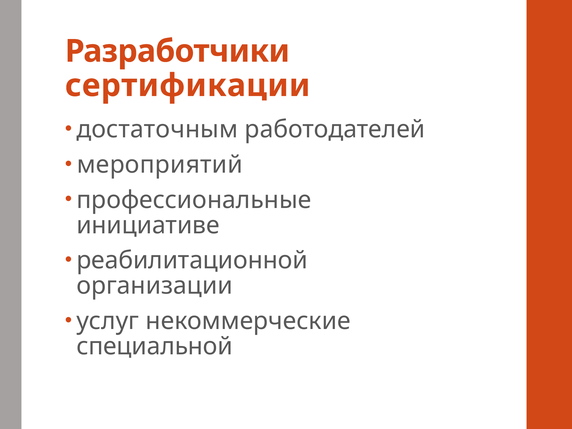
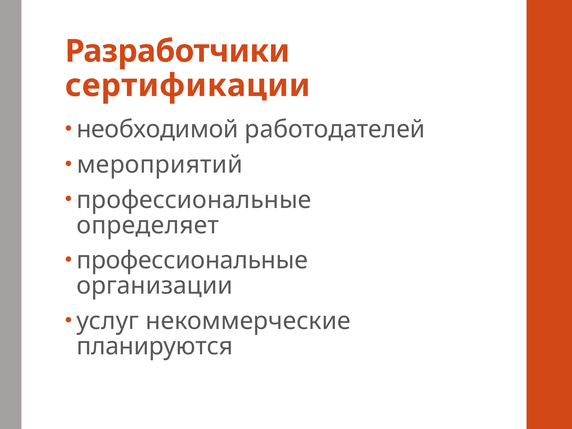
достаточным: достаточным -> необходимой (157, 129)
инициативе: инициативе -> определяет (148, 225)
реабилитационной: реабилитационной -> профессиональные (192, 261)
специальной: специальной -> планируются (155, 346)
